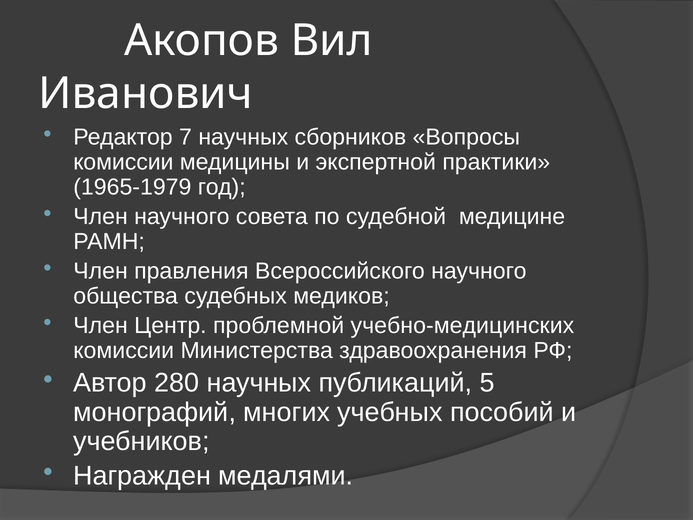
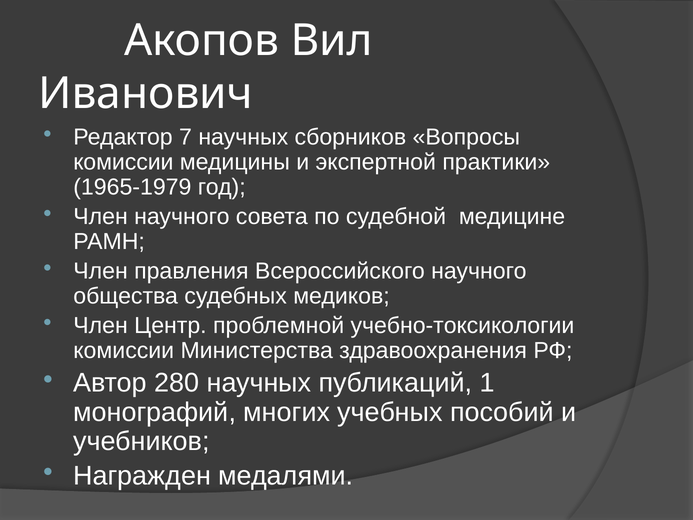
учебно-медицинских: учебно-медицинских -> учебно-токсикологии (462, 325)
5: 5 -> 1 (487, 383)
